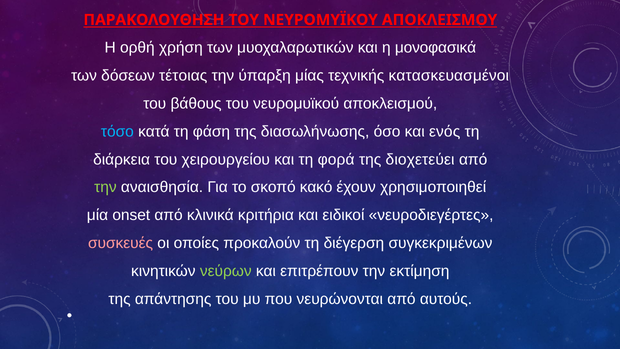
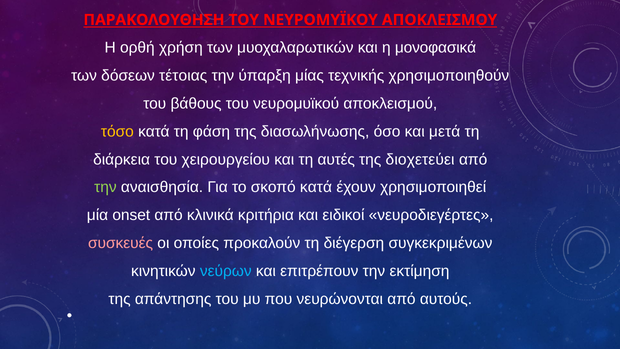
κατασκευασμένοι: κατασκευασμένοι -> χρησιμοποιηθούν (449, 76)
τόσο colour: light blue -> yellow (117, 131)
ενός: ενός -> μετά (445, 131)
φορά: φορά -> αυτές (336, 159)
σκοπό κακό: κακό -> κατά (316, 187)
νεύρων colour: light green -> light blue (226, 271)
